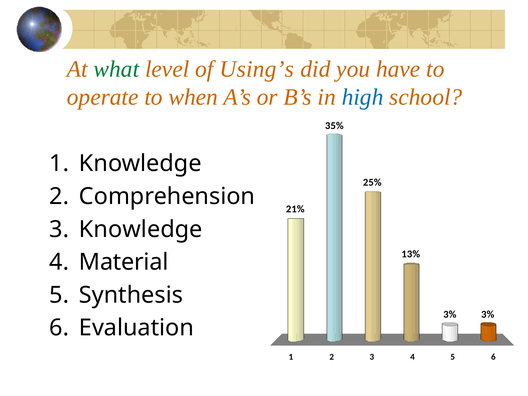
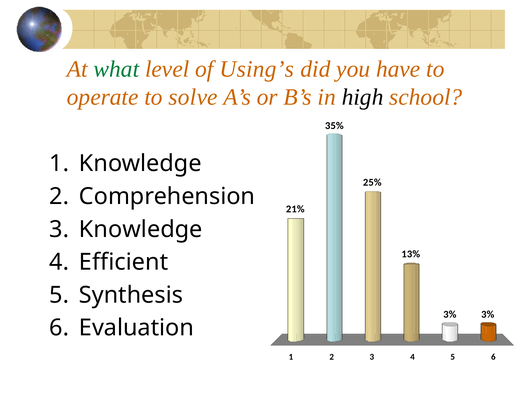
when: when -> solve (193, 97)
high colour: blue -> black (363, 97)
Material: Material -> Efficient (124, 262)
